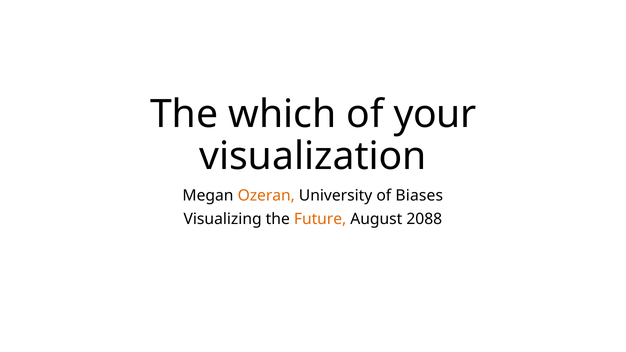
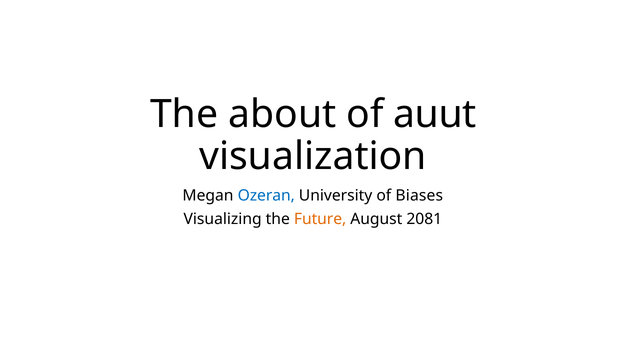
which: which -> about (282, 114)
your: your -> auut (435, 114)
Ozeran colour: orange -> blue (266, 196)
2088: 2088 -> 2081 (424, 219)
